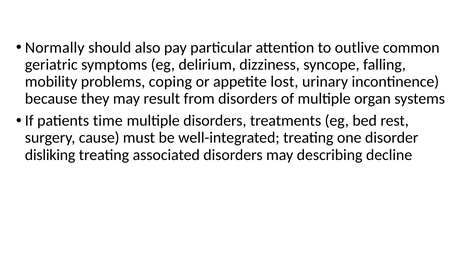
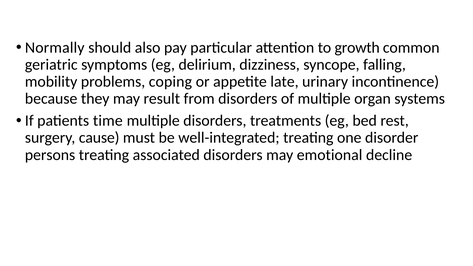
outlive: outlive -> growth (357, 48)
lost: lost -> late (284, 82)
disliking: disliking -> persons (50, 155)
describing: describing -> emotional (330, 155)
